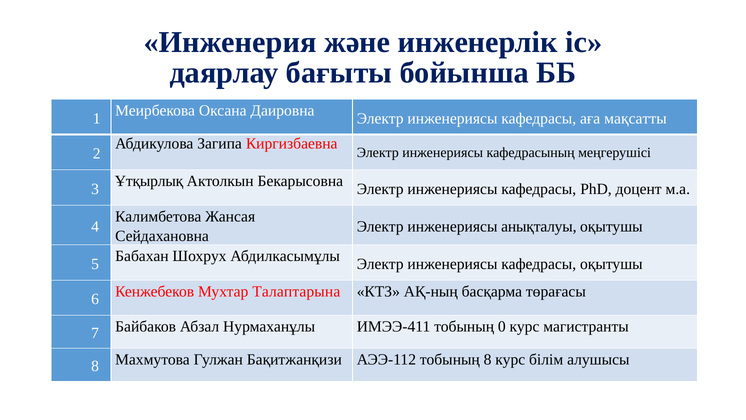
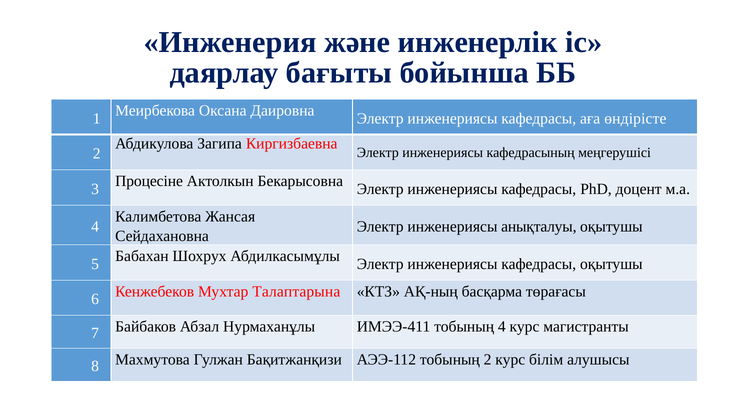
мақсатты: мақсатты -> өндірісте (635, 118)
Ұтқырлық: Ұтқырлық -> Процесіне (149, 181)
тобының 0: 0 -> 4 (502, 326)
тобының 8: 8 -> 2 (488, 359)
